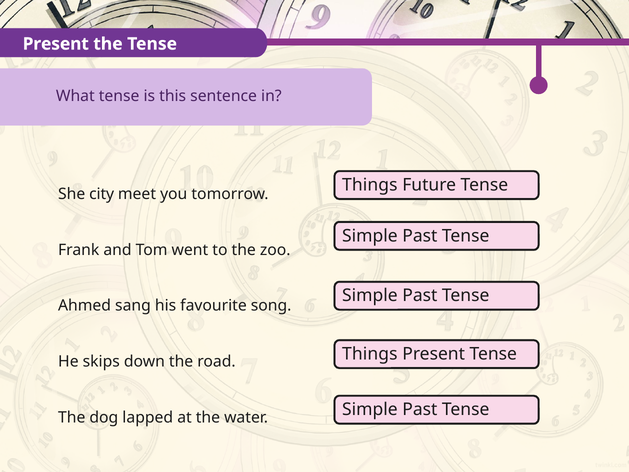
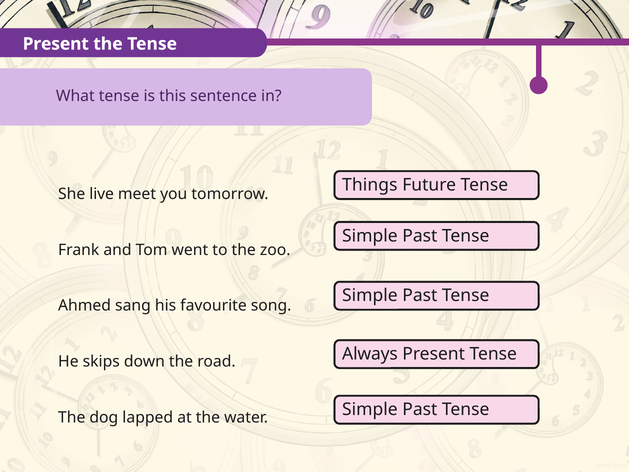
city: city -> live (102, 194)
Things: Things -> Always (370, 354)
